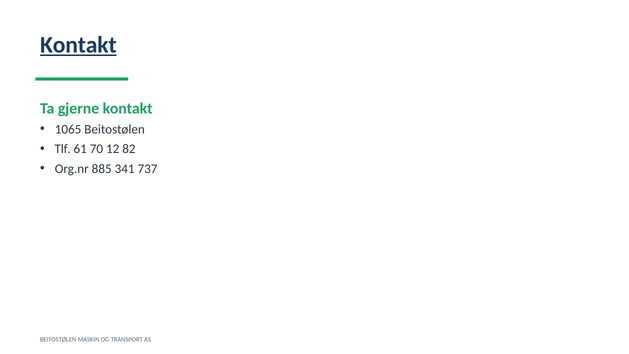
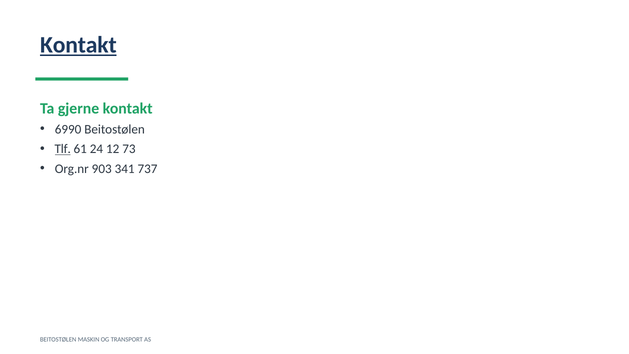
1065: 1065 -> 6990 (68, 129)
Tlf underline: none -> present (63, 149)
70: 70 -> 24 (96, 149)
82: 82 -> 73 (129, 149)
885: 885 -> 903 (102, 169)
